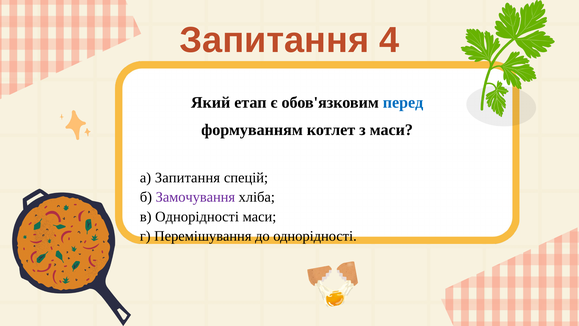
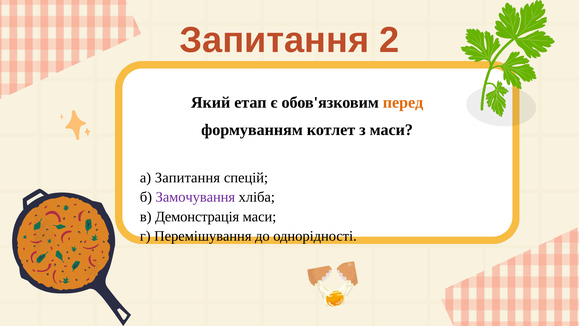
4: 4 -> 2 (389, 40)
перед colour: blue -> orange (403, 102)
в Однорідності: Однорідності -> Демонстрація (197, 216)
